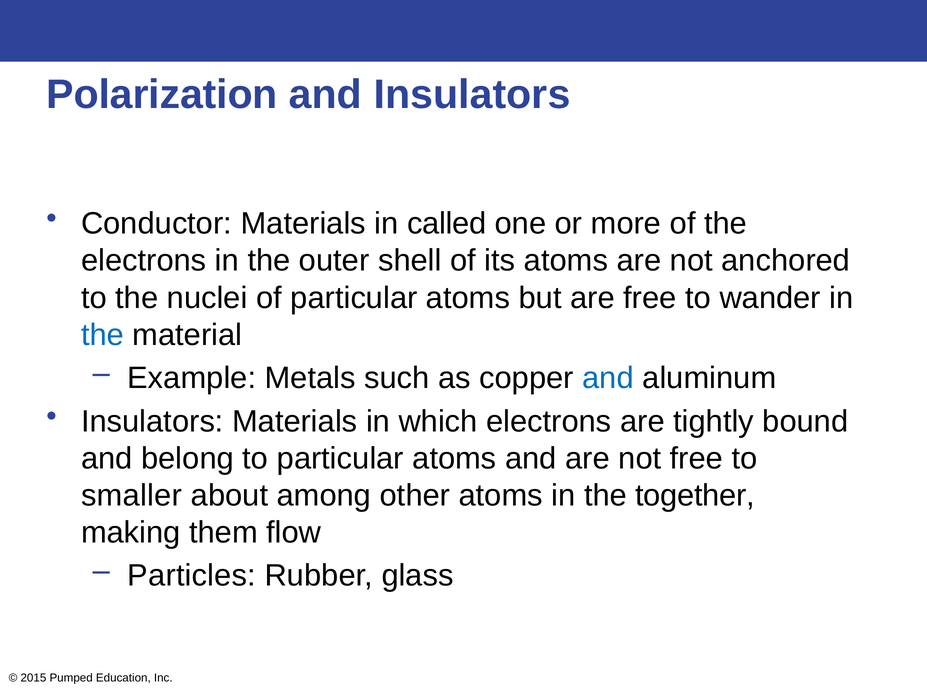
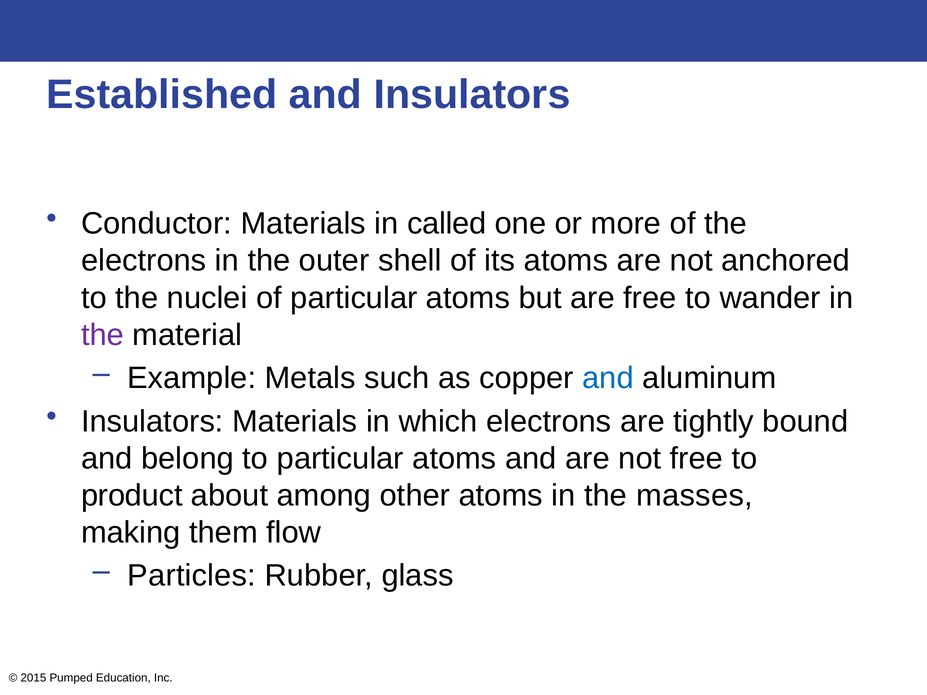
Polarization: Polarization -> Established (162, 95)
the colour: blue -> purple (102, 335)
smaller: smaller -> product (132, 496)
together: together -> masses (695, 496)
